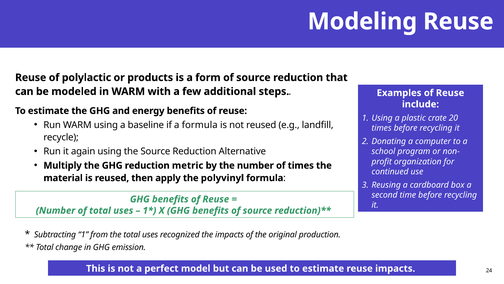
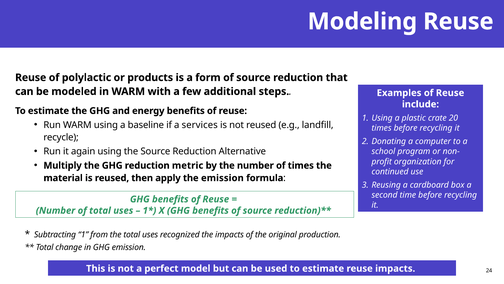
a formula: formula -> services (200, 125)
the polyvinyl: polyvinyl -> emission (222, 178)
